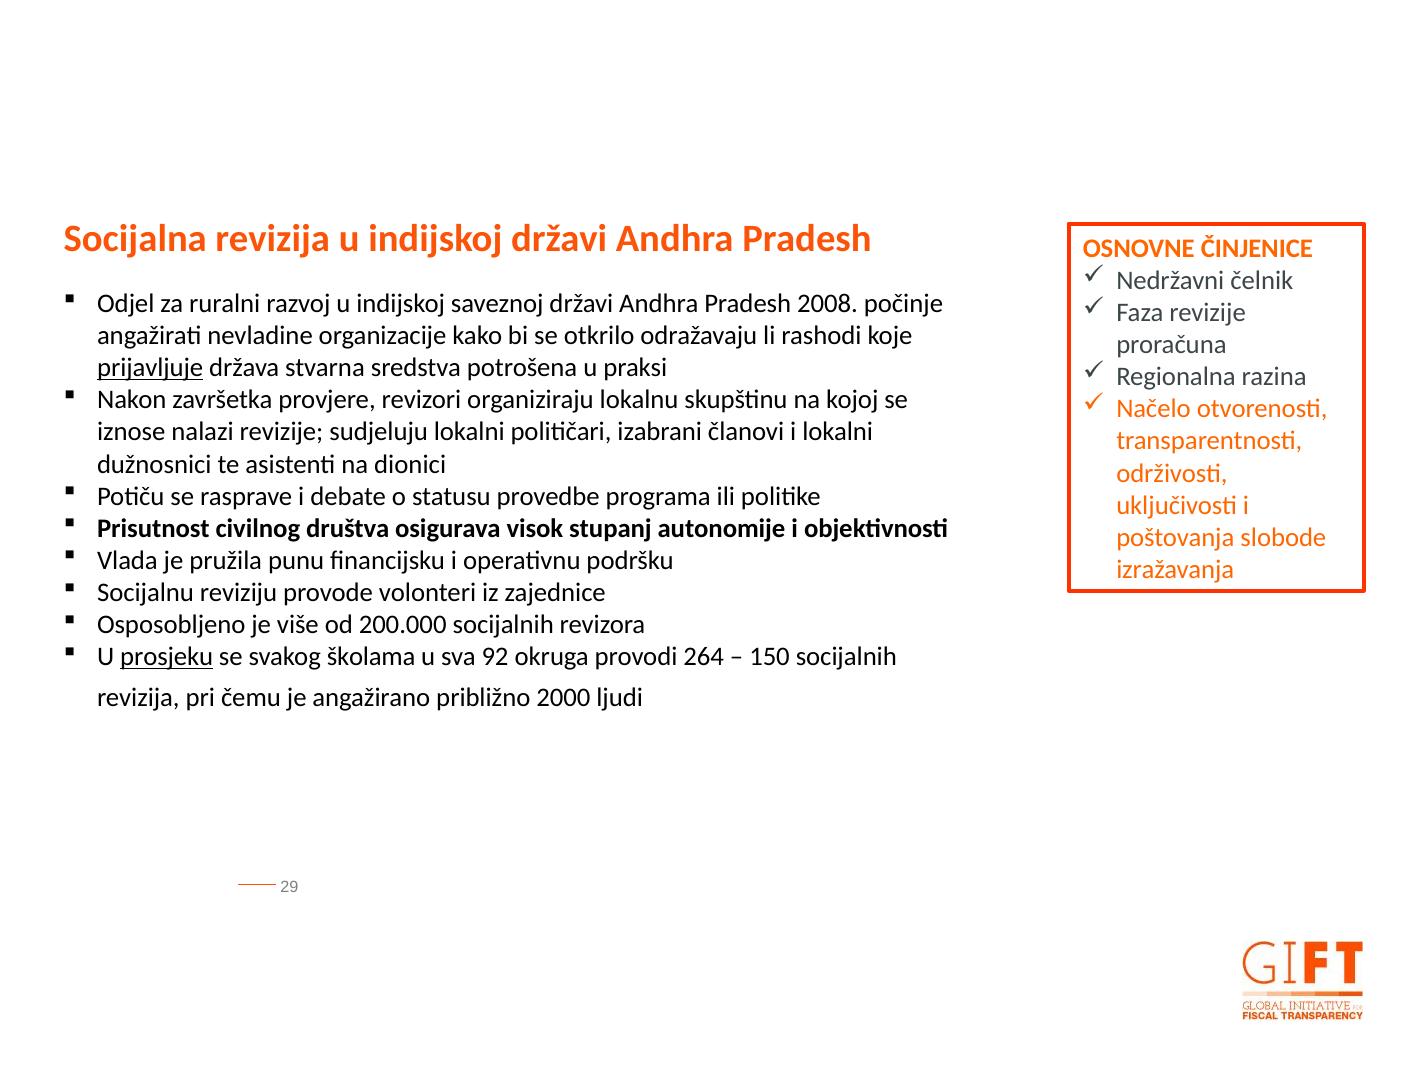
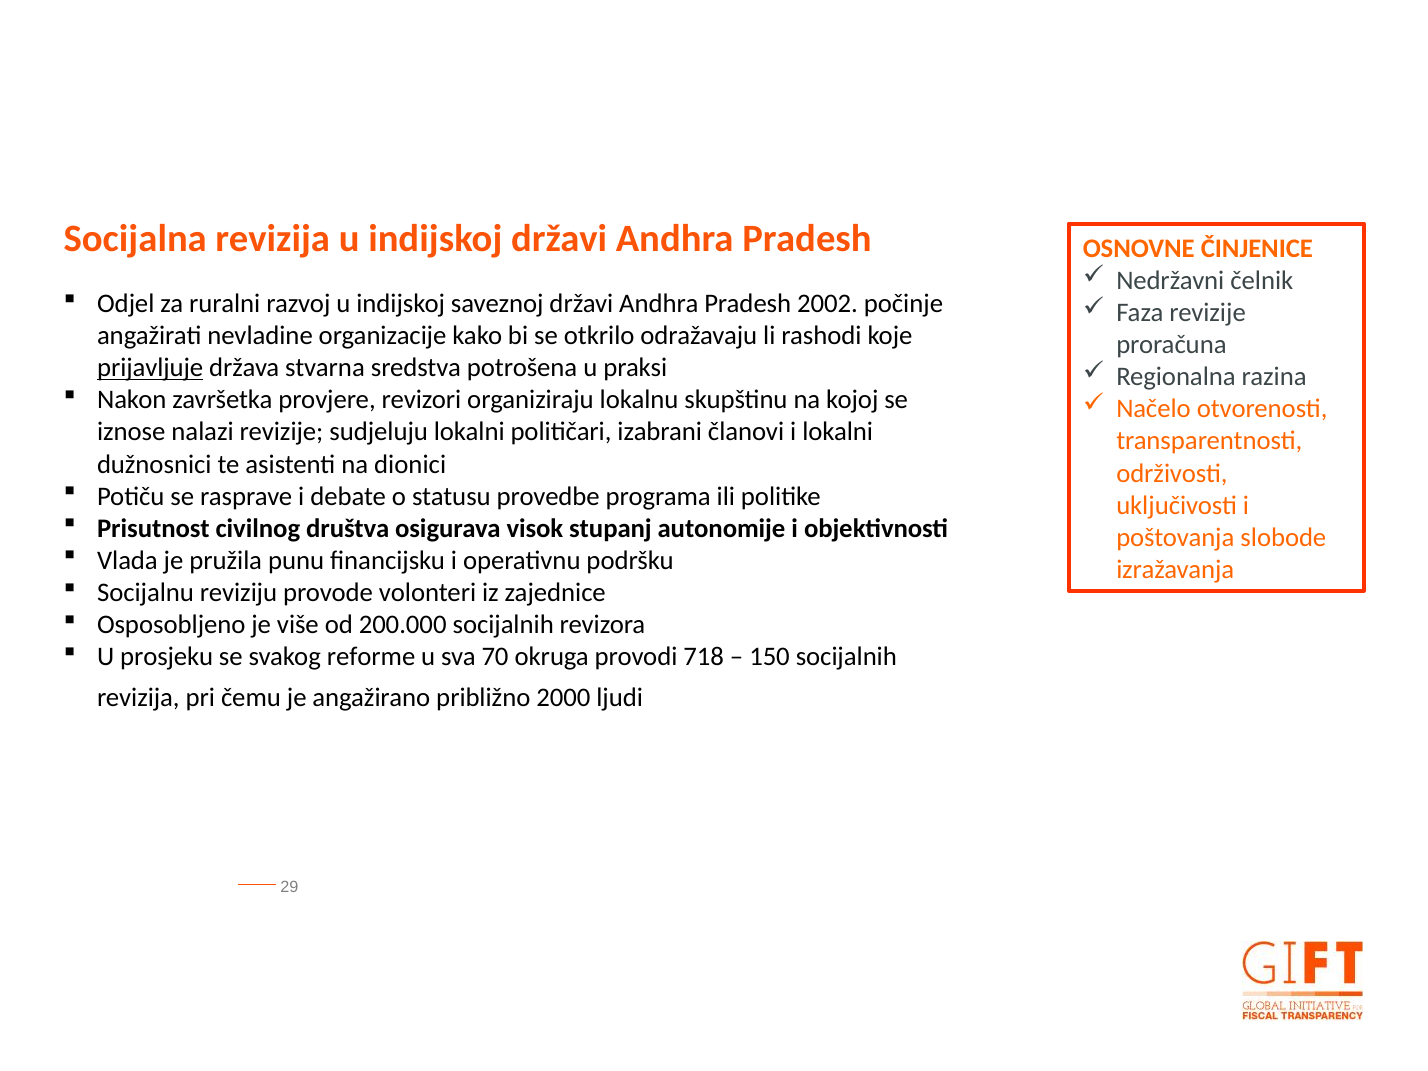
2008: 2008 -> 2002 (827, 304)
prosjeku underline: present -> none (167, 657)
školama: školama -> reforme (371, 657)
92: 92 -> 70 (495, 657)
264: 264 -> 718 (704, 657)
